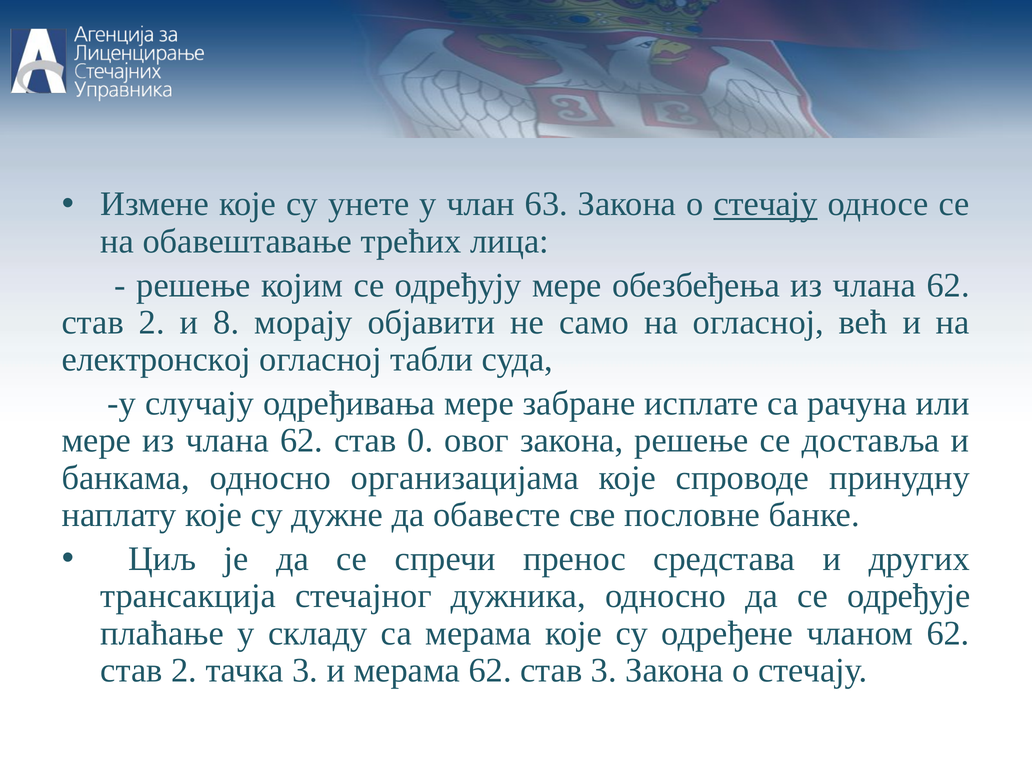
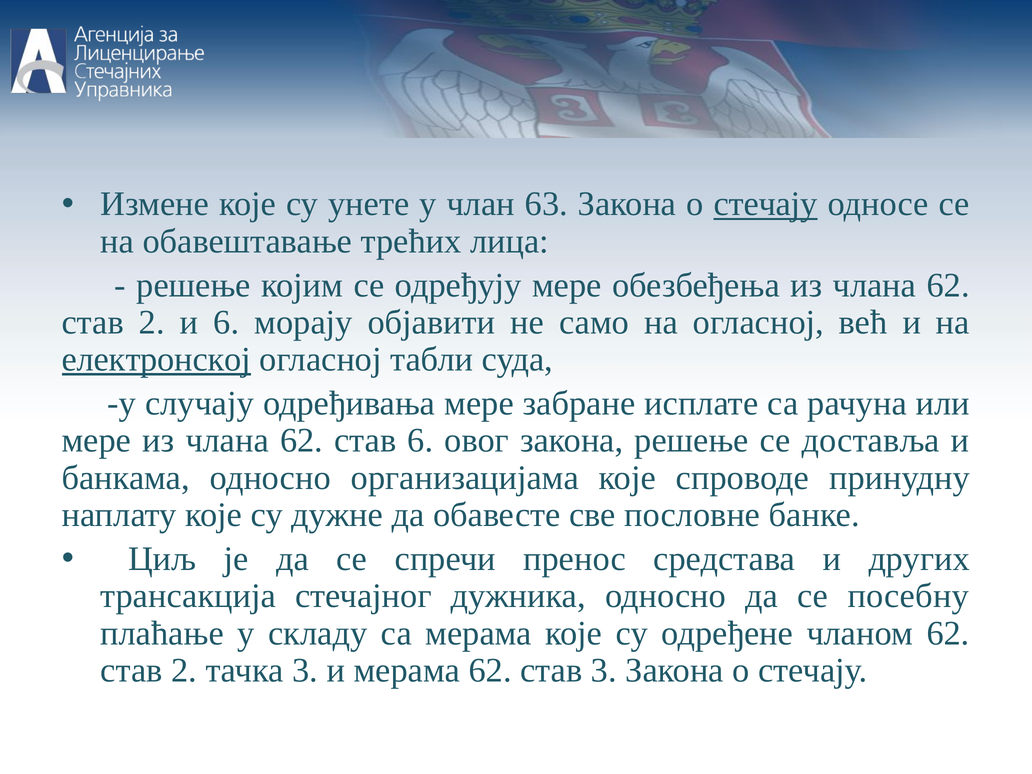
и 8: 8 -> 6 (226, 322)
електронској underline: none -> present (156, 359)
став 0: 0 -> 6 (420, 441)
oдређује: oдређује -> посебну (908, 596)
